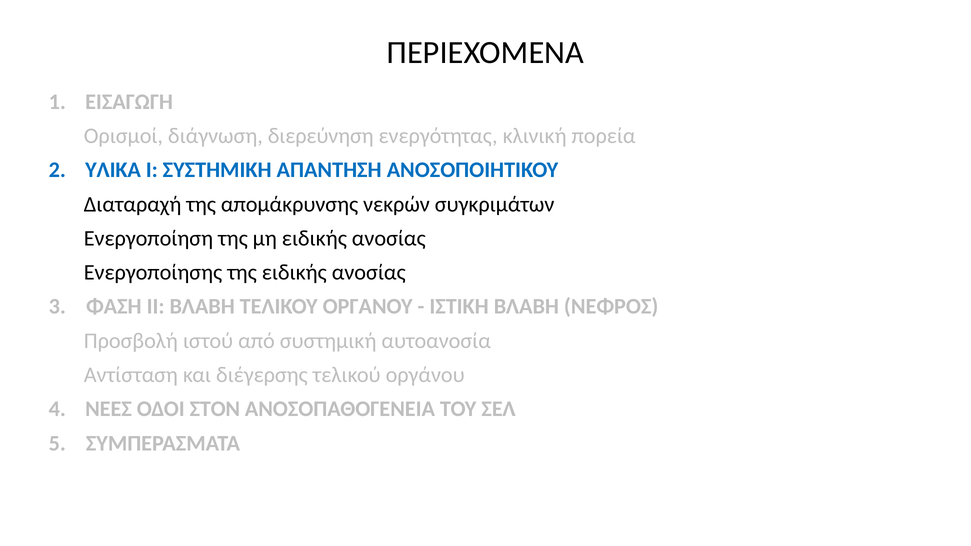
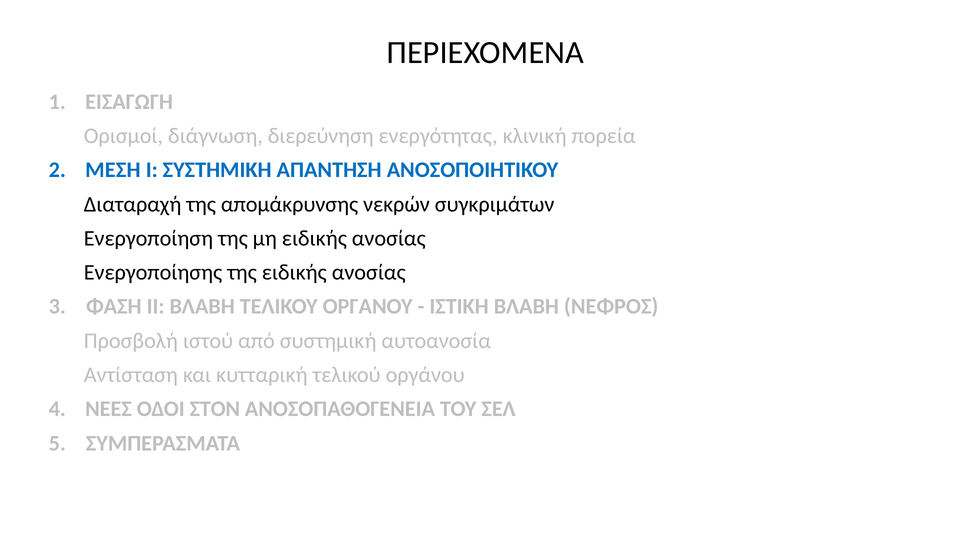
ΥΛΙΚΑ: ΥΛΙΚΑ -> ΜΕΣΗ (113, 170)
διέγερσης: διέγερσης -> κυτταρική (262, 375)
